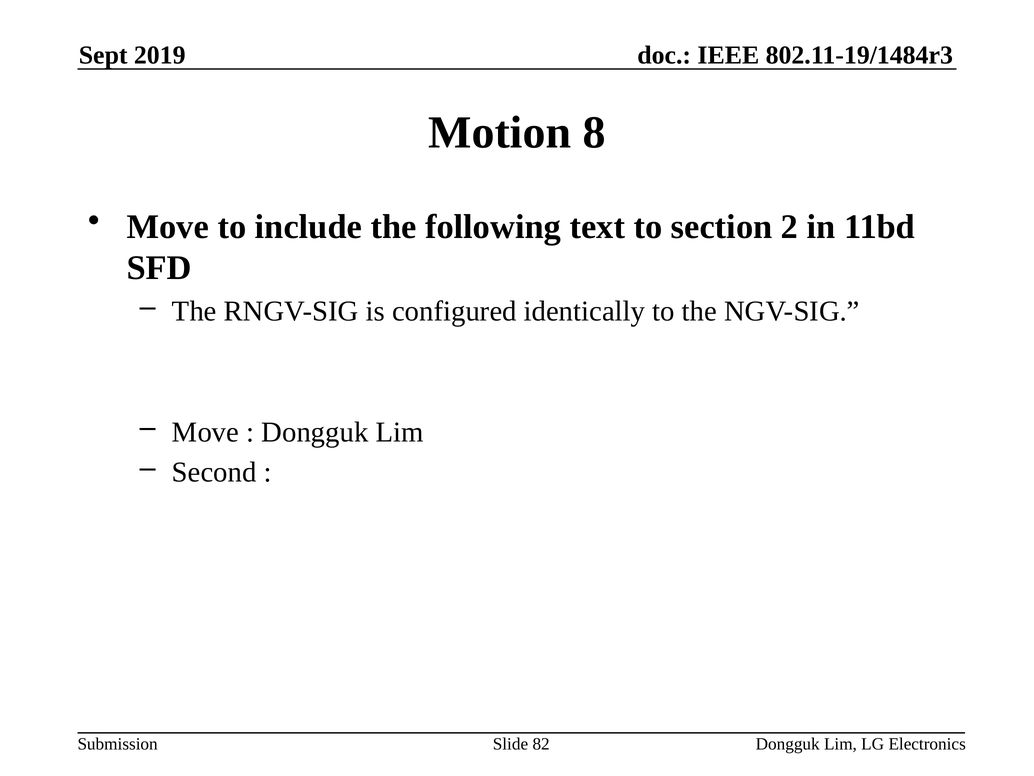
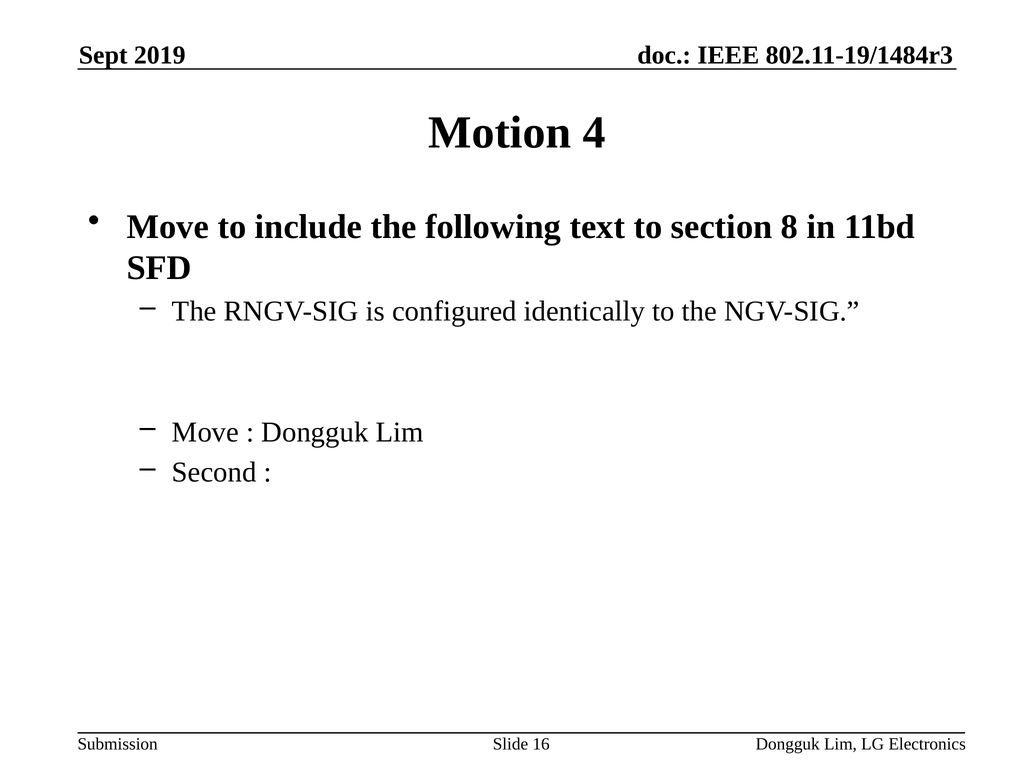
8: 8 -> 4 (594, 132)
2: 2 -> 8 (790, 226)
82: 82 -> 16 (541, 744)
